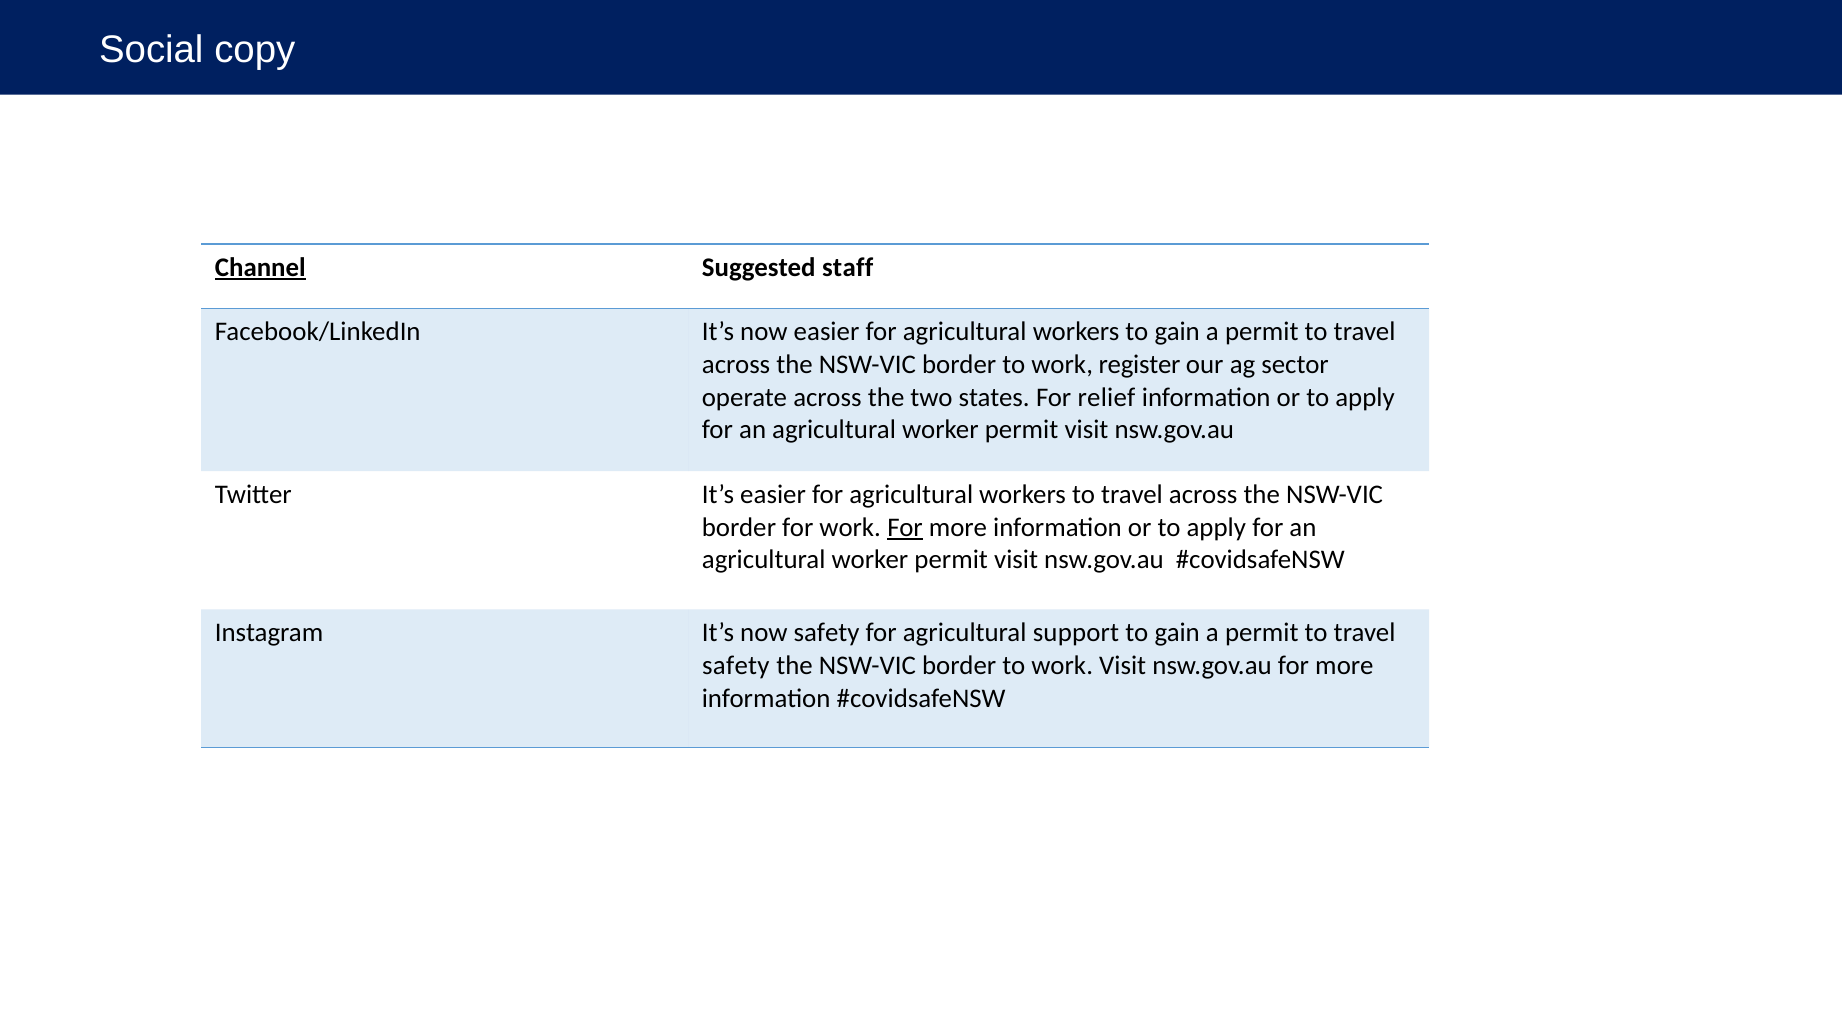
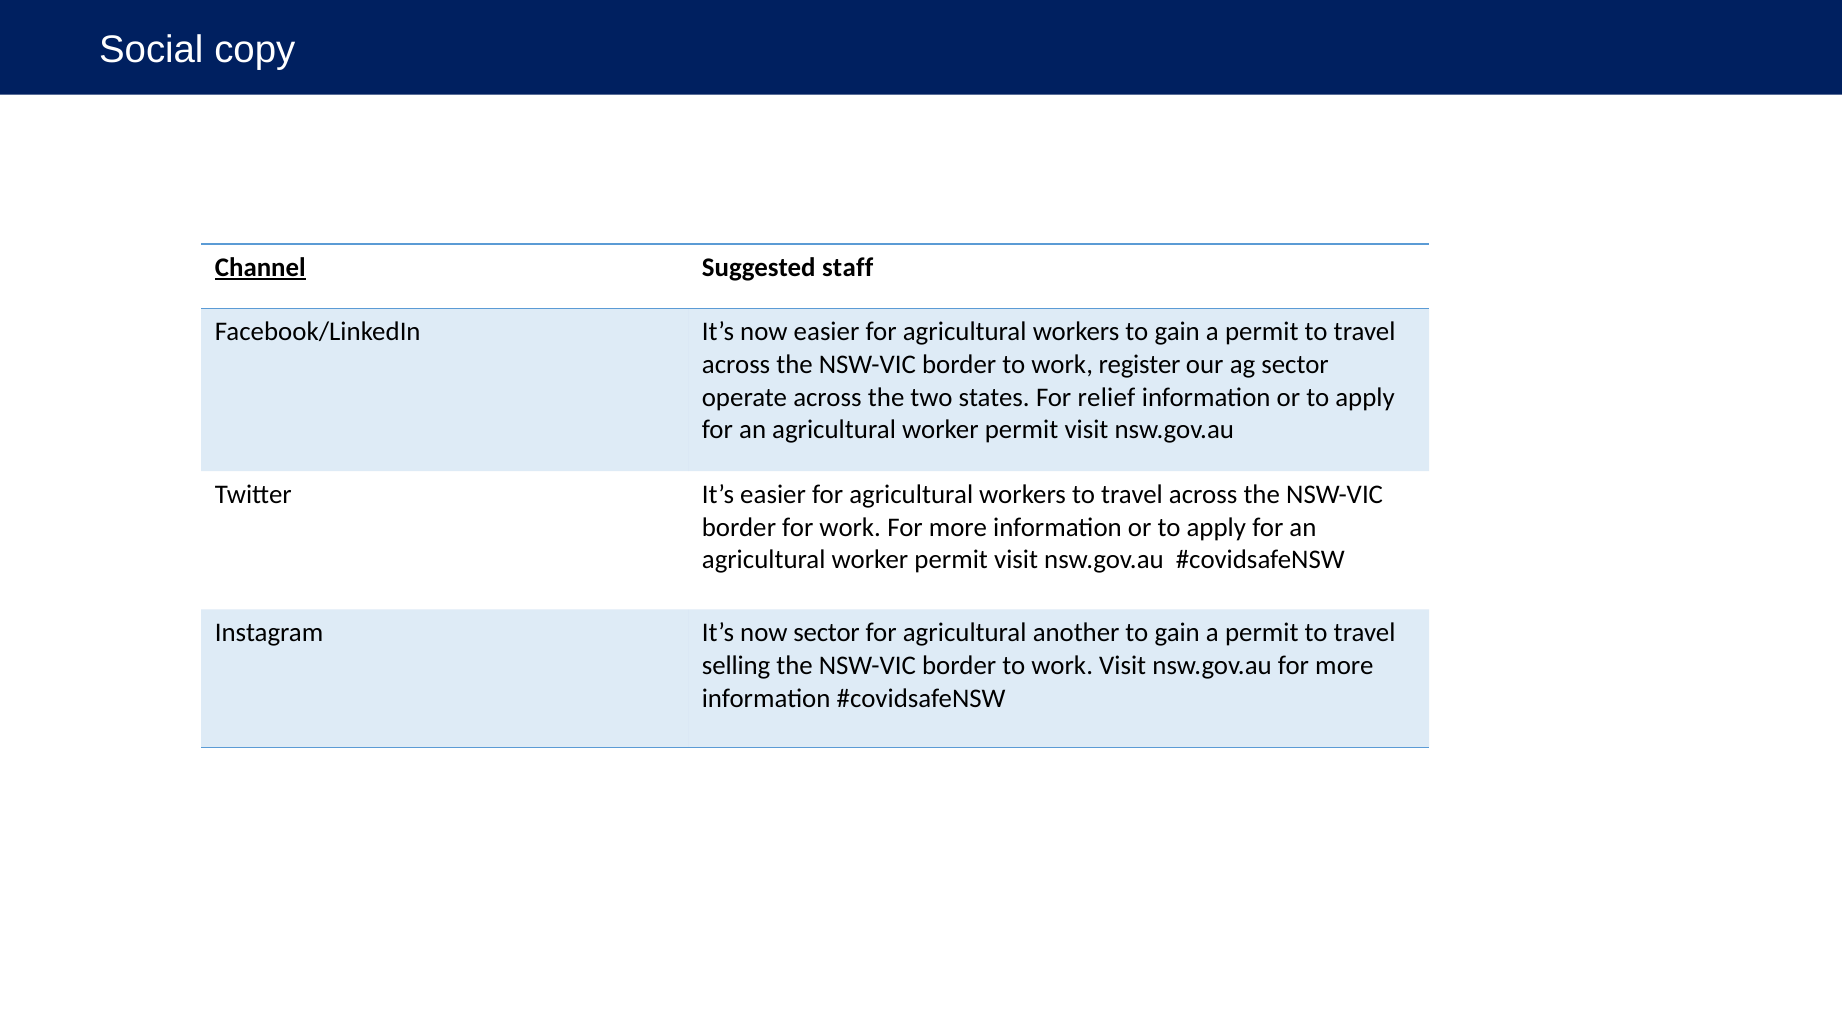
For underline: present -> none (905, 527)
now safety: safety -> sector (827, 633)
support: support -> another (1076, 633)
safety: safety -> selling (736, 666)
